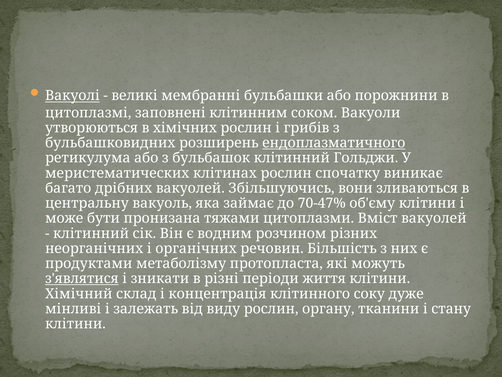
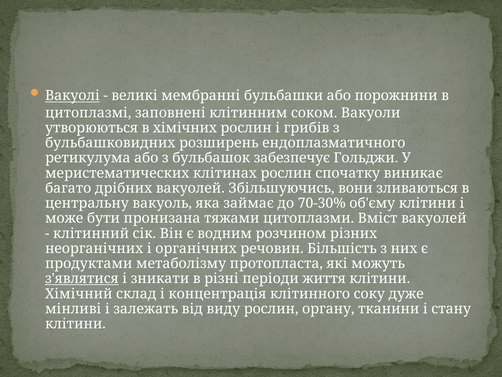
ендоплазматичного underline: present -> none (334, 143)
бульбашок клітинний: клітинний -> забезпечує (292, 158)
70-47%: 70-47% -> 70-30% (322, 203)
